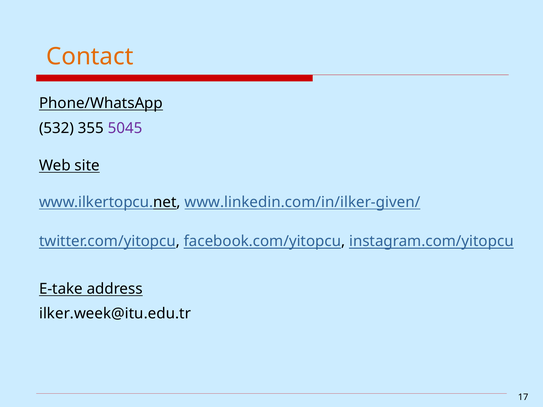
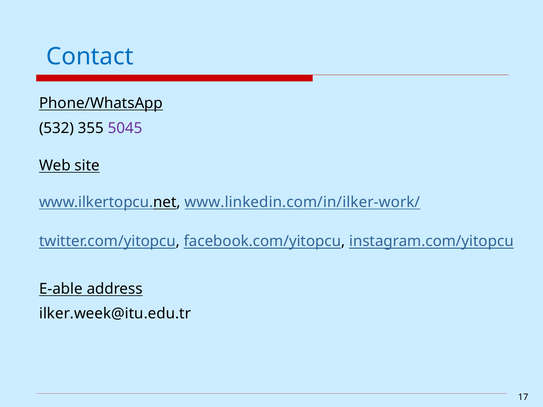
Contact colour: orange -> blue (90, 57)
www.linkedin.com/in/ilker-given/: www.linkedin.com/in/ilker-given/ -> www.linkedin.com/in/ilker-work/ (302, 202)
E-take: E-take -> E-able (61, 289)
